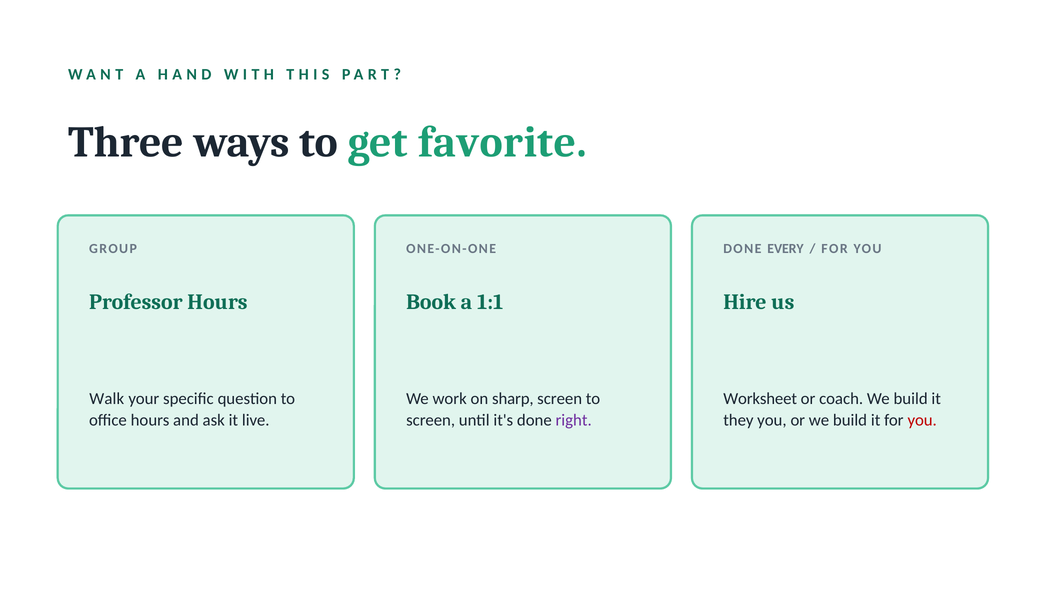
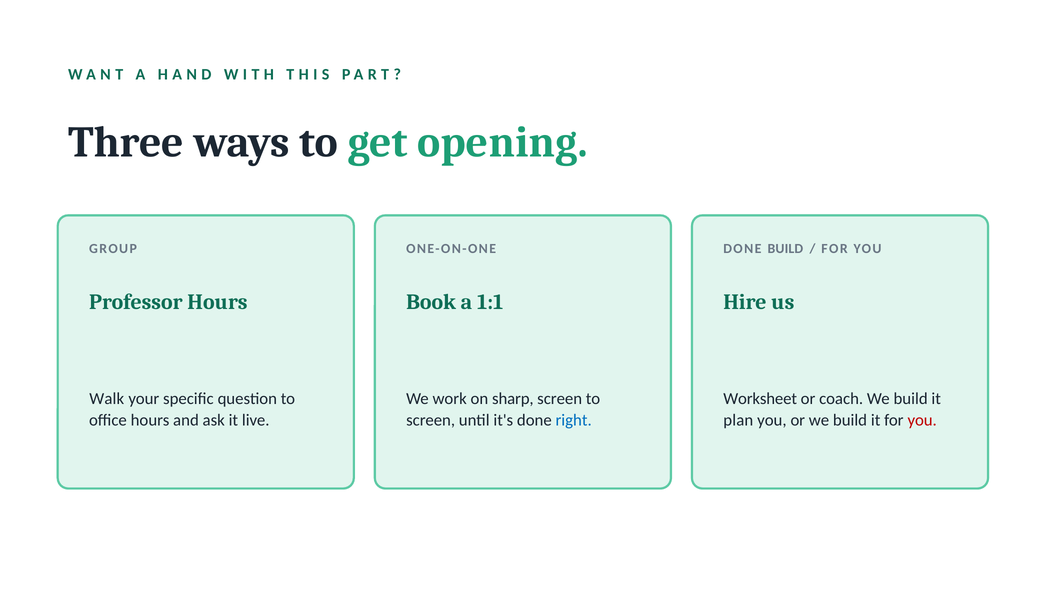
favorite: favorite -> opening (503, 142)
DONE EVERY: EVERY -> BUILD (785, 249)
right colour: purple -> blue (574, 420)
they: they -> plan (738, 420)
